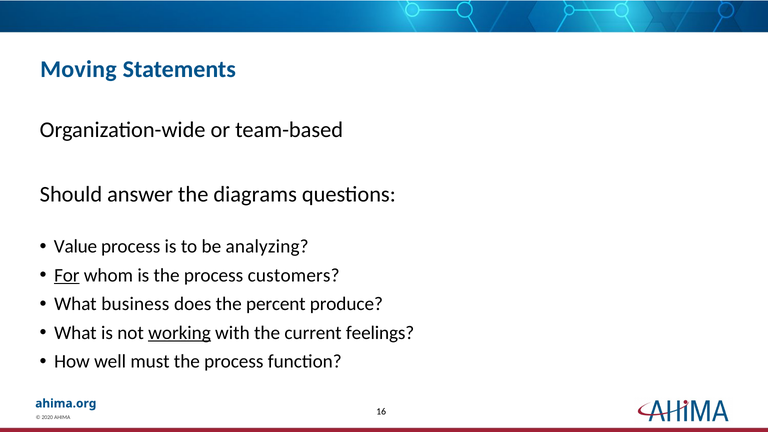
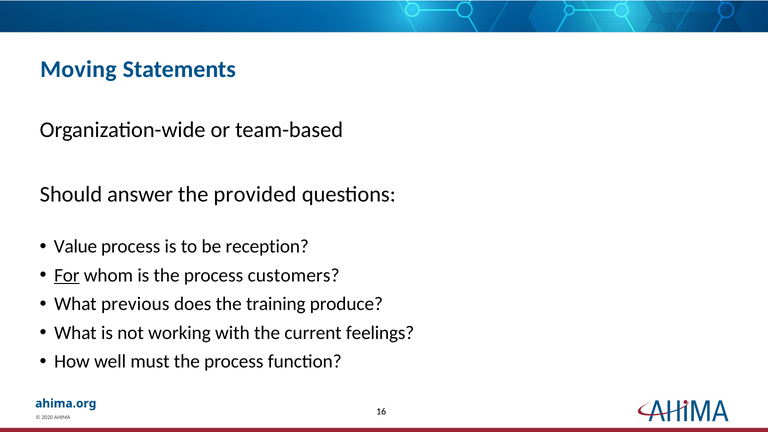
diagrams: diagrams -> provided (255, 194)
analyzing: analyzing -> reception (267, 247)
business: business -> previous (135, 304)
percent: percent -> training (276, 304)
working underline: present -> none (180, 333)
